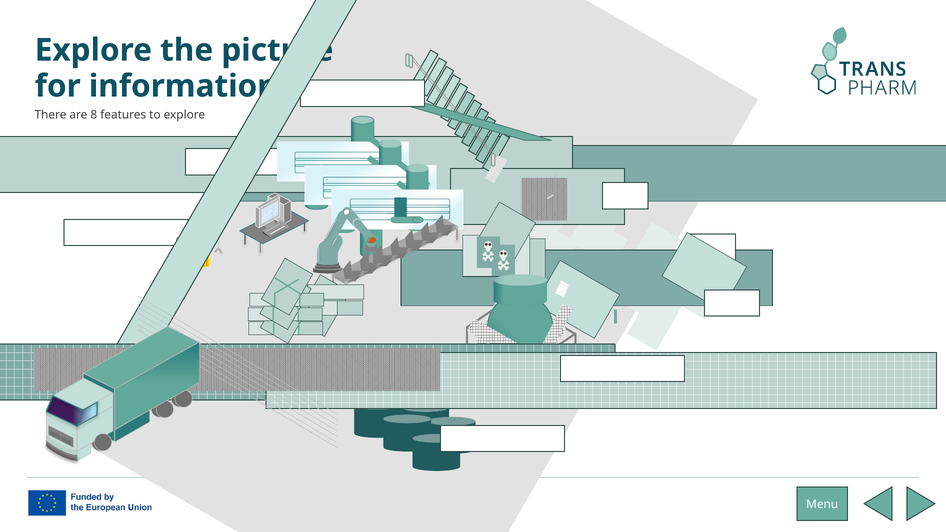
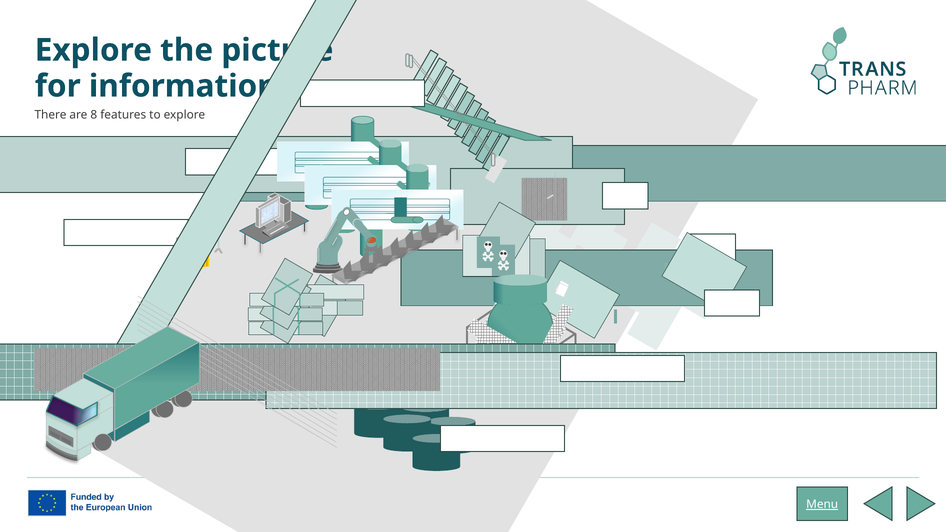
Menu underline: none -> present (822, 505)
